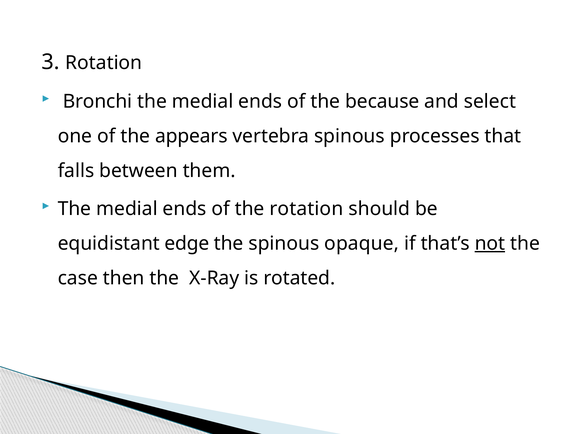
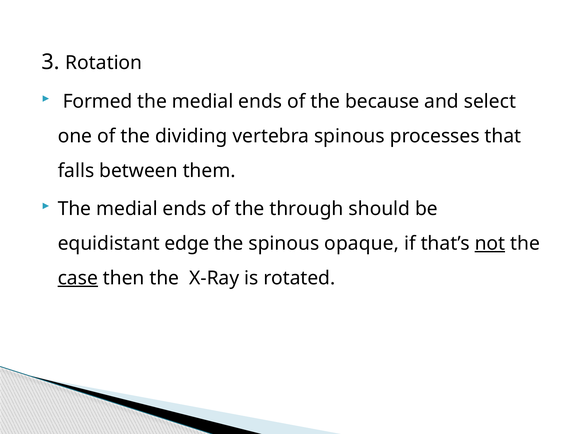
Bronchi: Bronchi -> Formed (97, 101)
appears: appears -> dividing (191, 136)
the rotation: rotation -> through (307, 208)
case underline: none -> present (78, 278)
